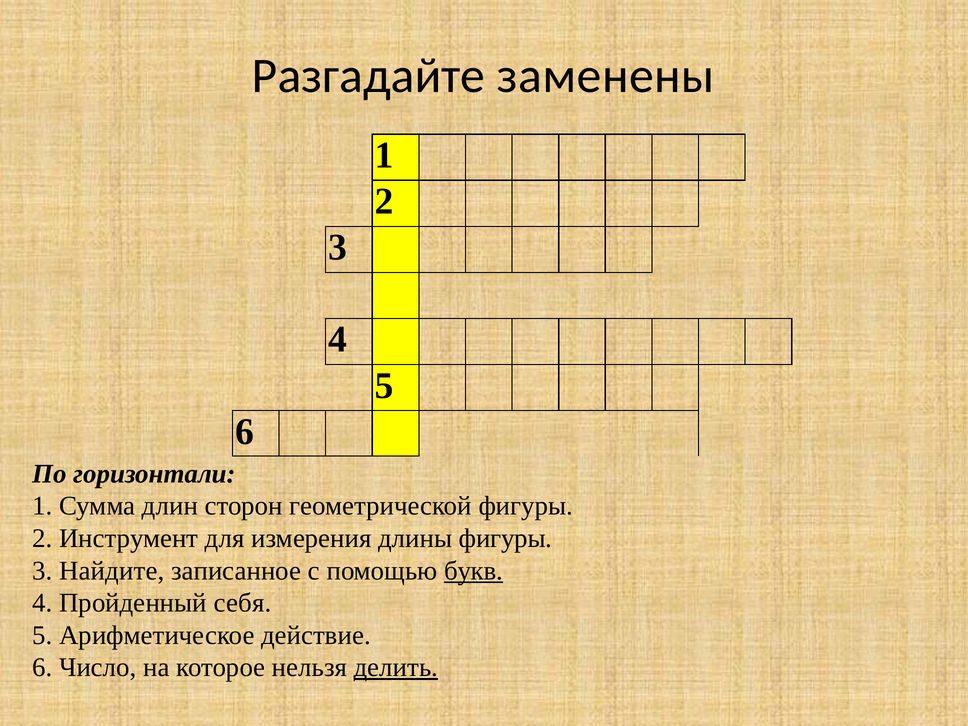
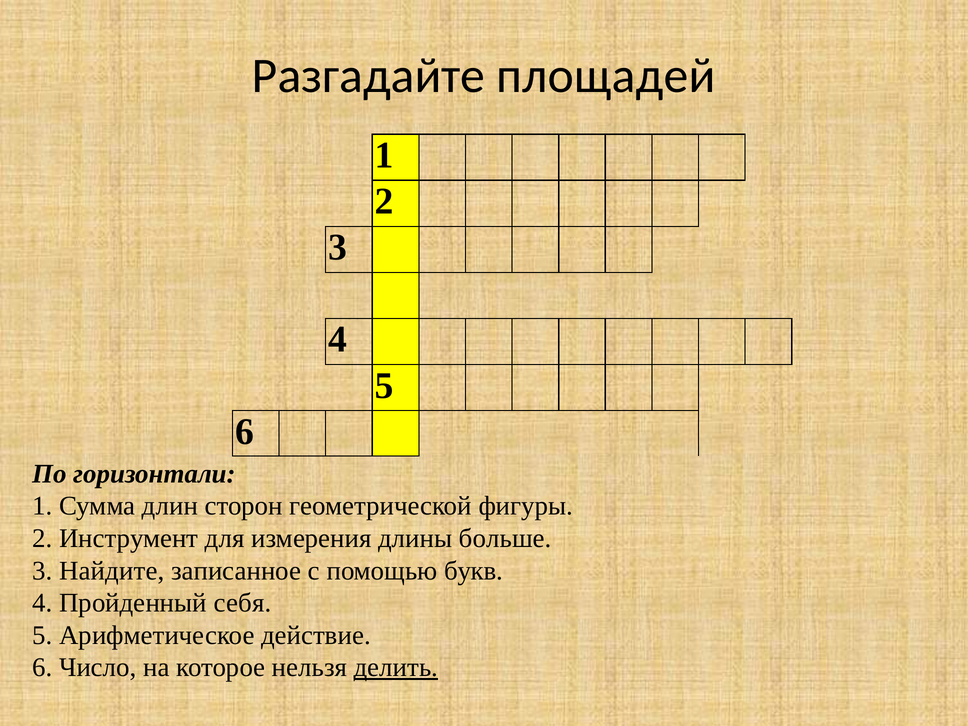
заменены: заменены -> площадей (606, 76)
длины фигуры: фигуры -> больше (505, 538)
букв underline: present -> none (474, 571)
